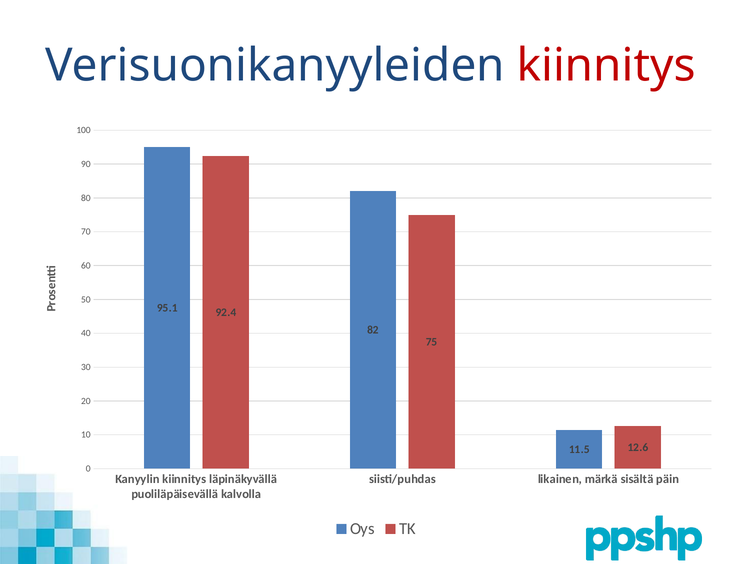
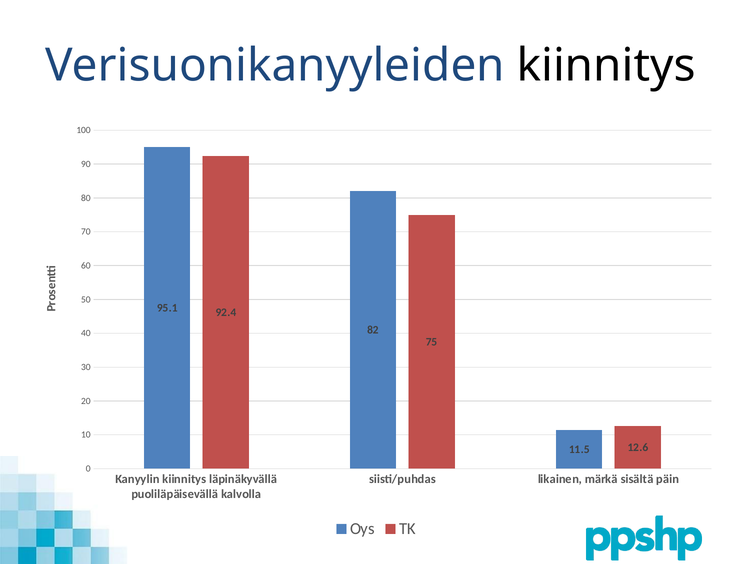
kiinnitys colour: red -> black (606, 66)
